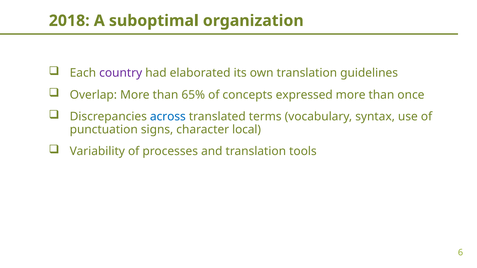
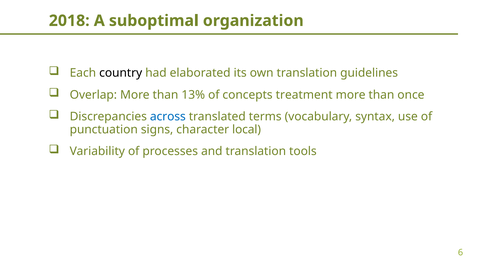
country colour: purple -> black (121, 73)
65%: 65% -> 13% (193, 95)
expressed: expressed -> treatment (304, 95)
